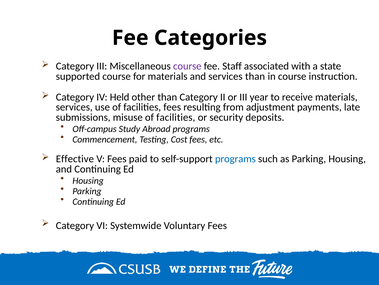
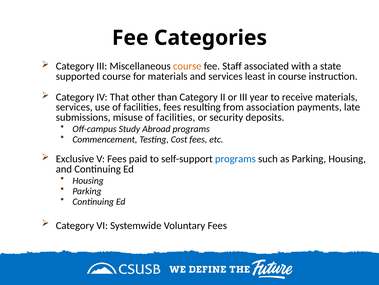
course colour: purple -> orange (187, 66)
services than: than -> least (255, 76)
Held: Held -> That (120, 97)
adjustment: adjustment -> association (270, 107)
Effective: Effective -> Exclusive (75, 159)
